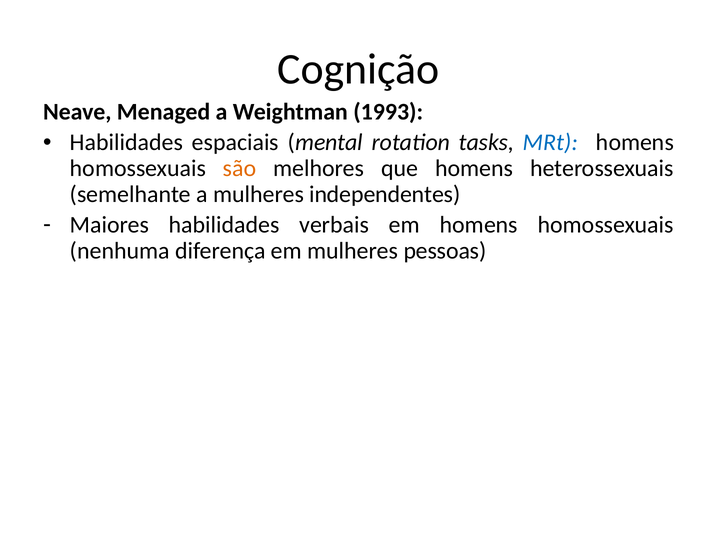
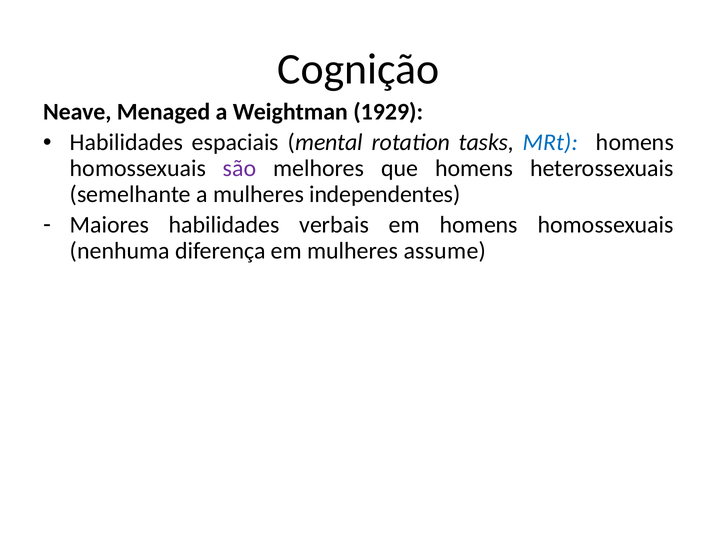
1993: 1993 -> 1929 (388, 112)
são colour: orange -> purple (240, 168)
pessoas: pessoas -> assume (445, 251)
